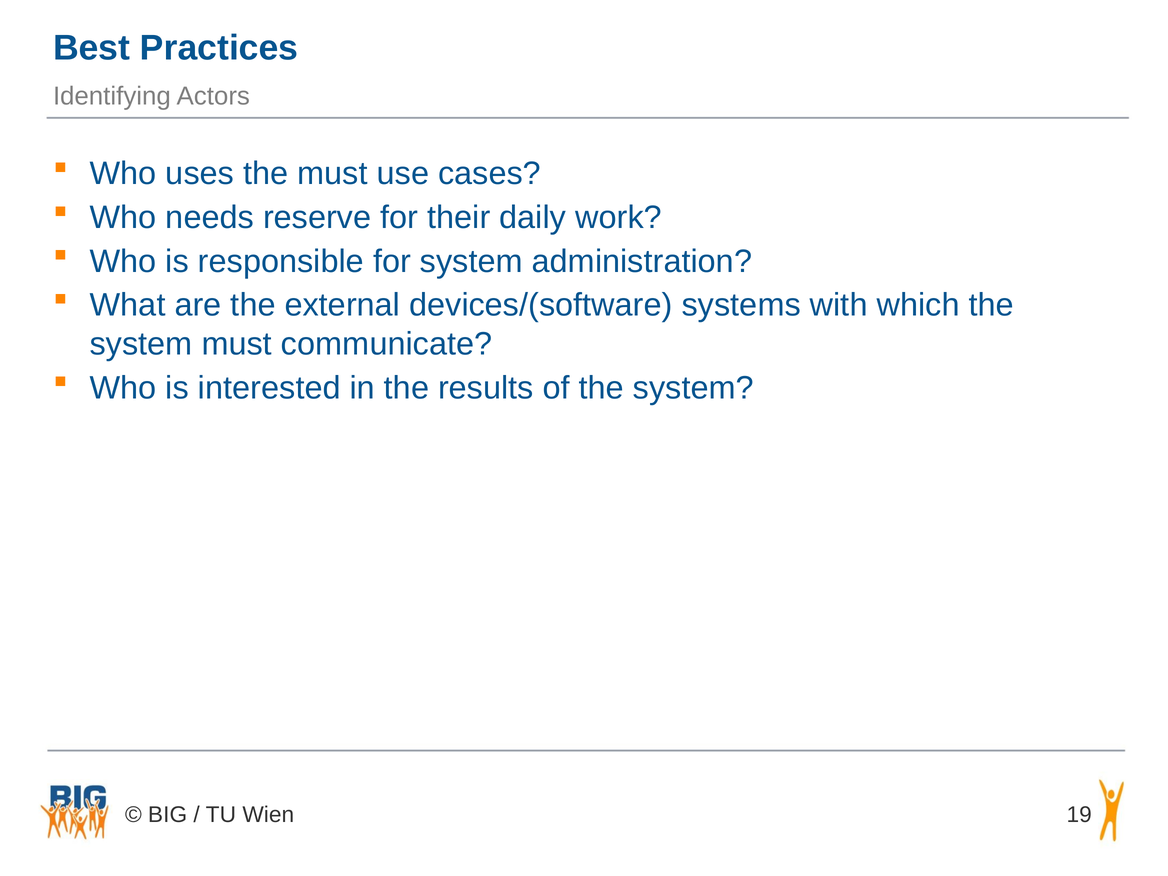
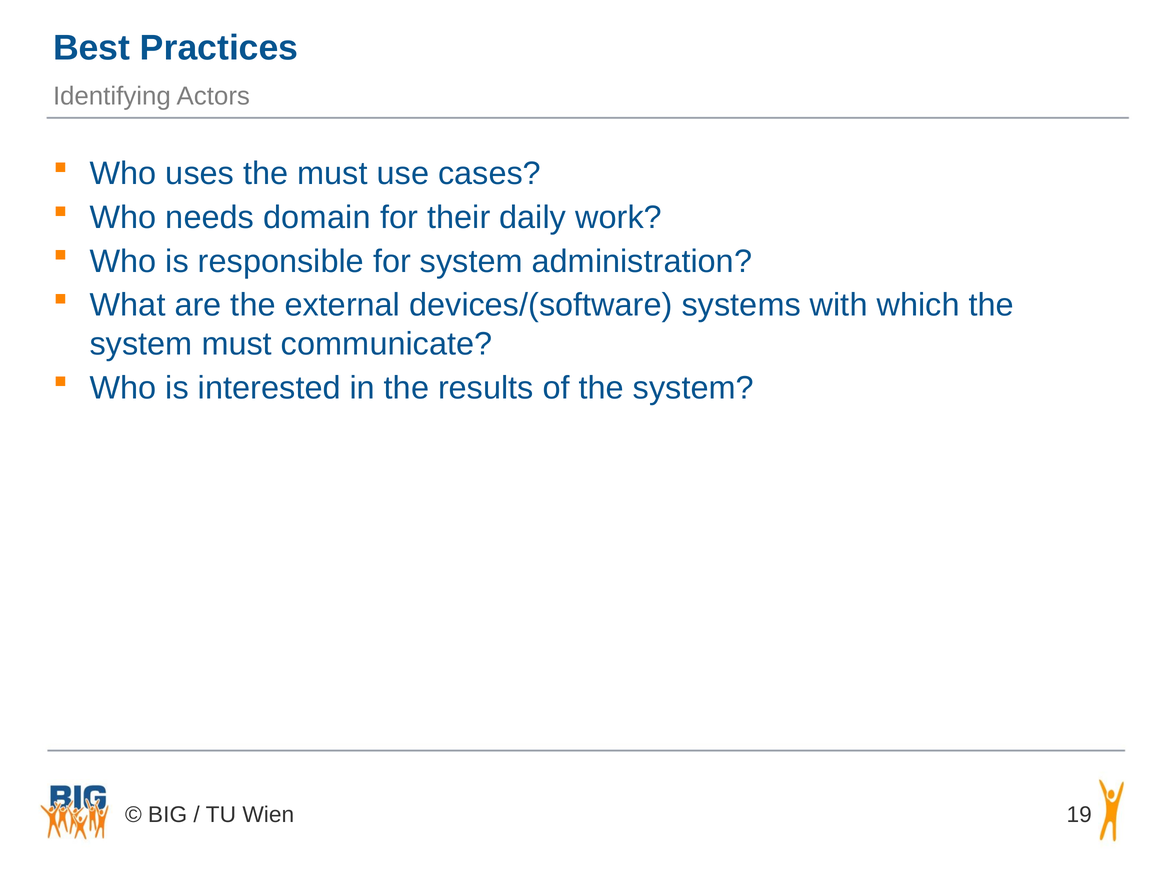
reserve: reserve -> domain (317, 218)
